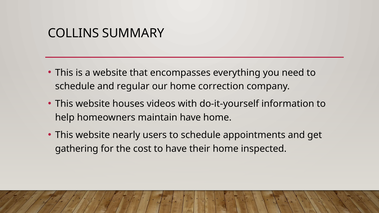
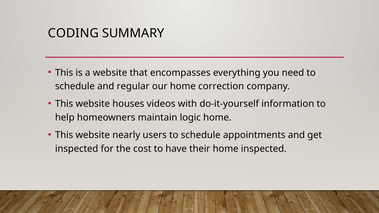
COLLINS: COLLINS -> CODING (73, 33)
maintain have: have -> logic (190, 118)
gathering: gathering -> inspected (77, 149)
